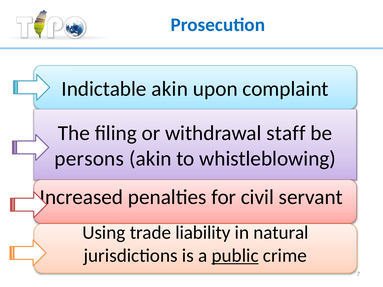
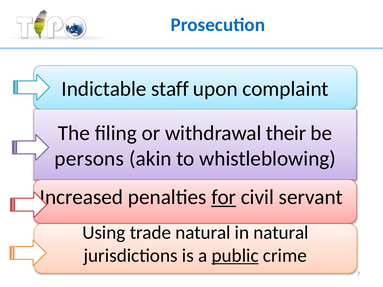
Indictable akin: akin -> staff (170, 89)
staff: staff -> their (286, 133)
for underline: none -> present (224, 197)
trade liability: liability -> natural (203, 233)
